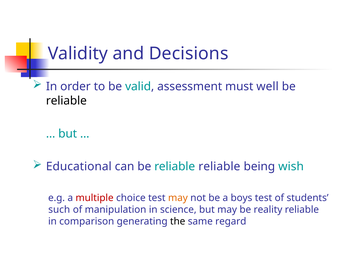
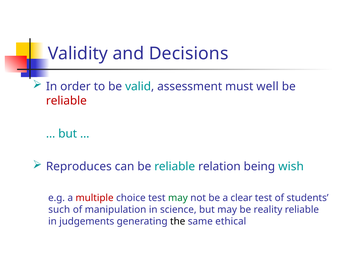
reliable colour: black -> red (66, 101)
Educational: Educational -> Reproduces (79, 166)
reliable reliable: reliable -> relation (219, 166)
may colour: orange -> green (178, 198)
boys: boys -> clear (242, 198)
comparison: comparison -> judgements (87, 221)
regard: regard -> ethical (231, 221)
